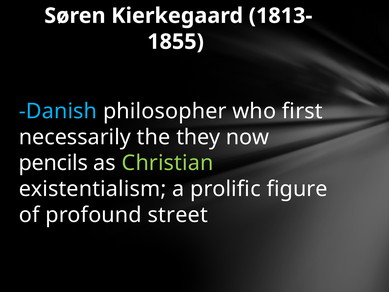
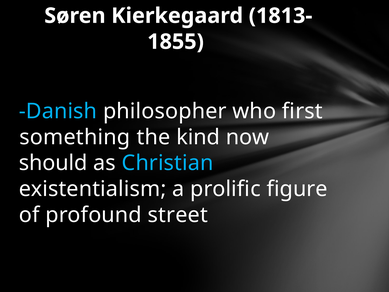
necessarily: necessarily -> something (75, 137)
they: they -> kind (198, 137)
pencils: pencils -> should (53, 163)
Christian colour: light green -> light blue (168, 163)
